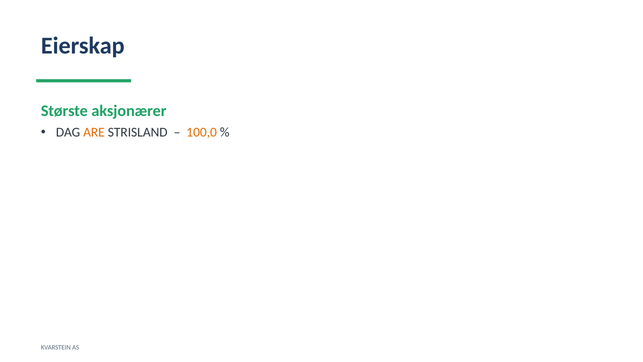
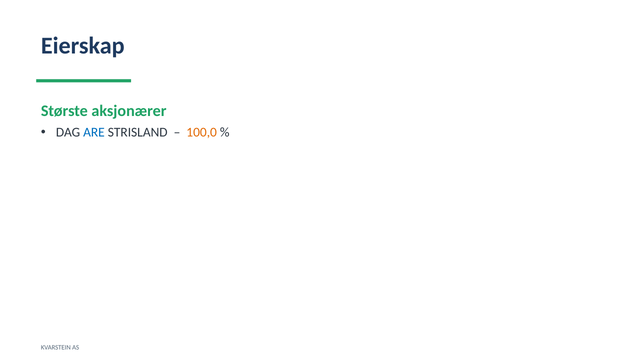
ARE colour: orange -> blue (94, 132)
